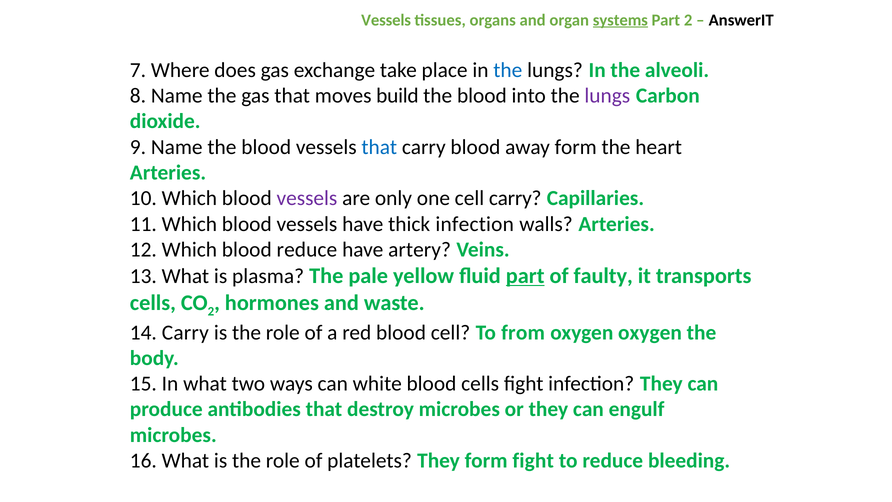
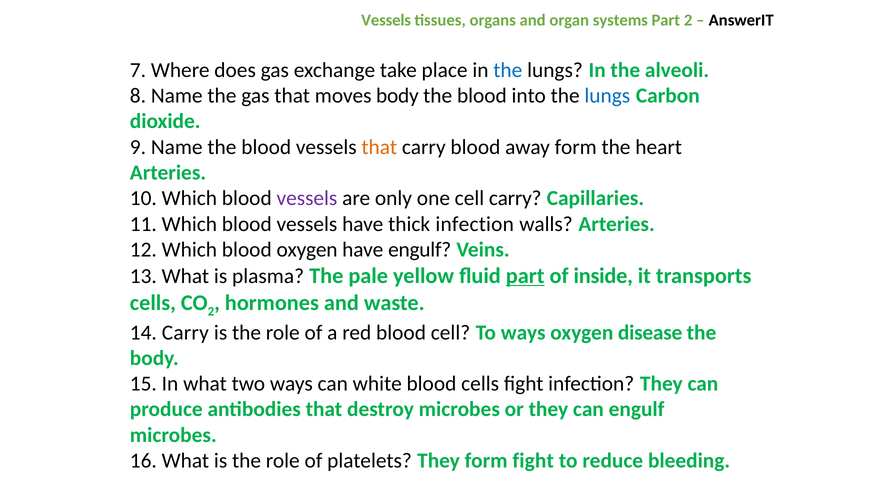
systems underline: present -> none (620, 20)
moves build: build -> body (397, 96)
lungs colour: purple -> blue (607, 96)
that colour: blue -> orange (379, 147)
blood reduce: reduce -> oxygen (307, 249)
have artery: artery -> engulf (420, 249)
faulty: faulty -> inside (603, 276)
To from: from -> ways (523, 332)
oxygen oxygen: oxygen -> disease (650, 332)
